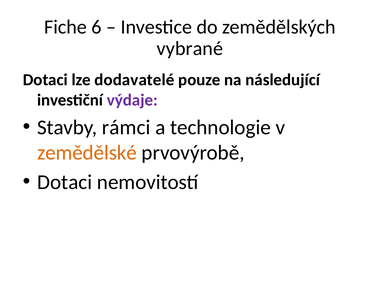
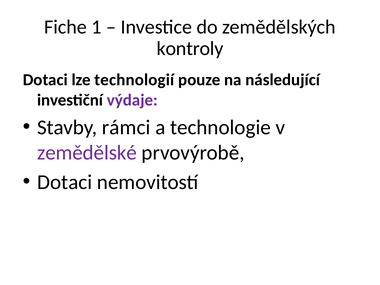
6: 6 -> 1 (97, 27)
vybrané: vybrané -> kontroly (190, 49)
dodavatelé: dodavatelé -> technologií (134, 80)
zemědělské colour: orange -> purple (87, 153)
